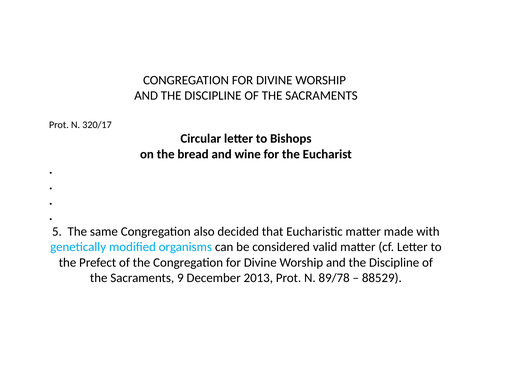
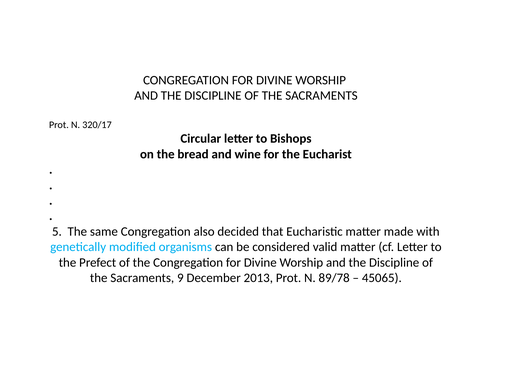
88529: 88529 -> 45065 (382, 278)
